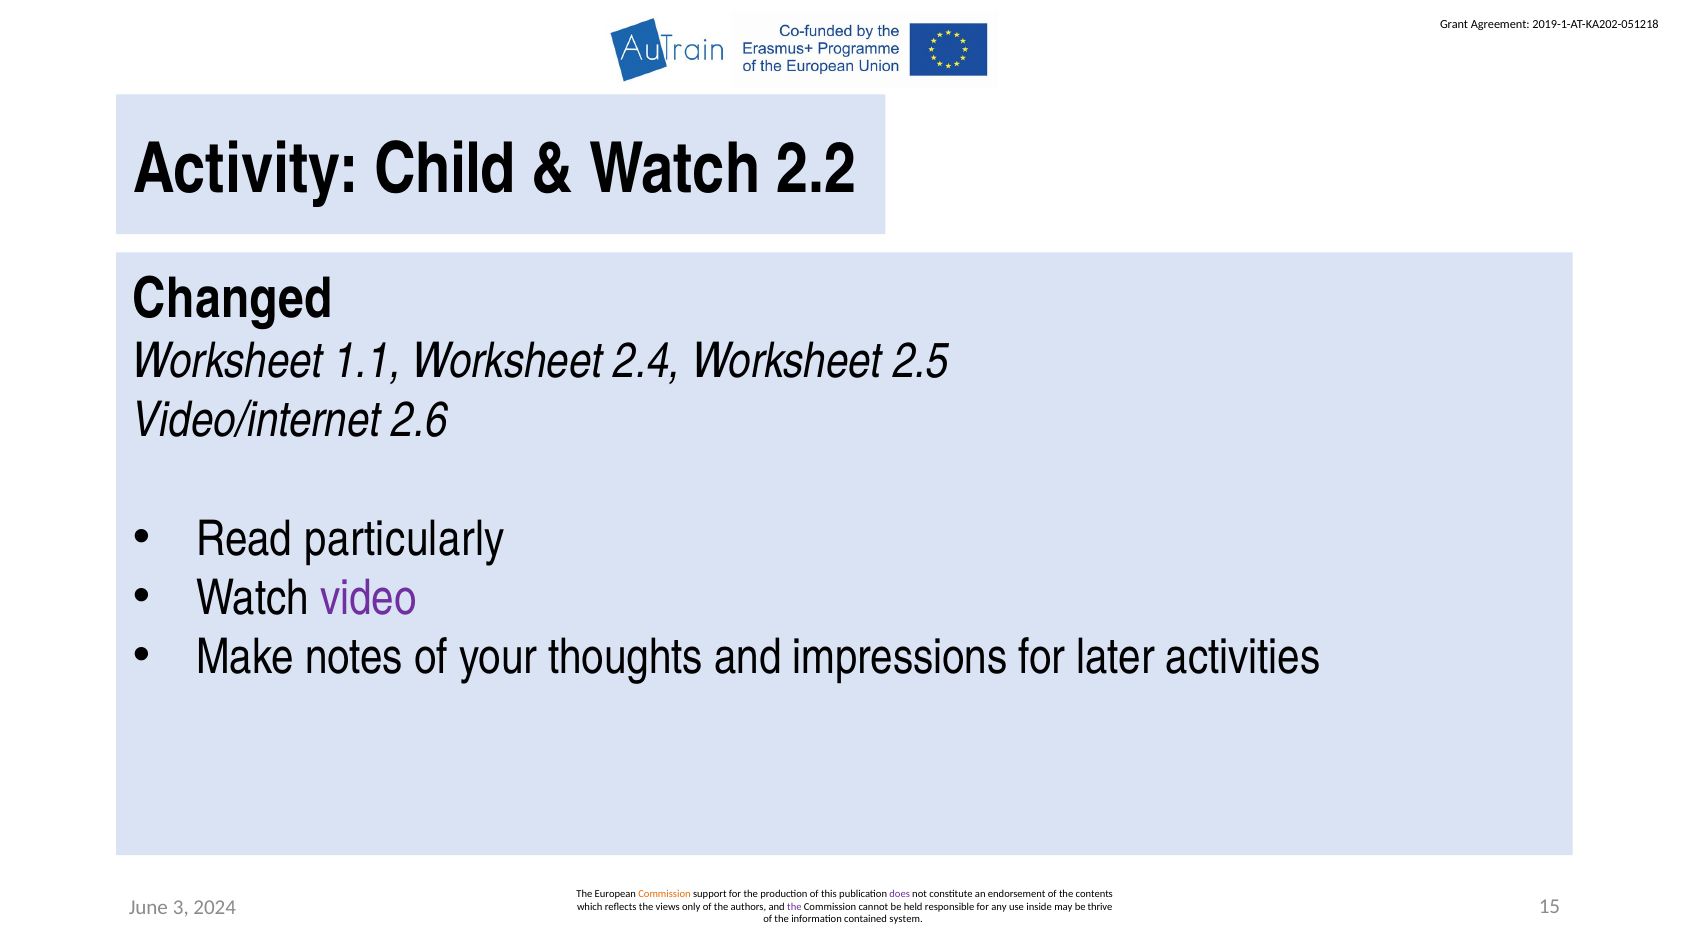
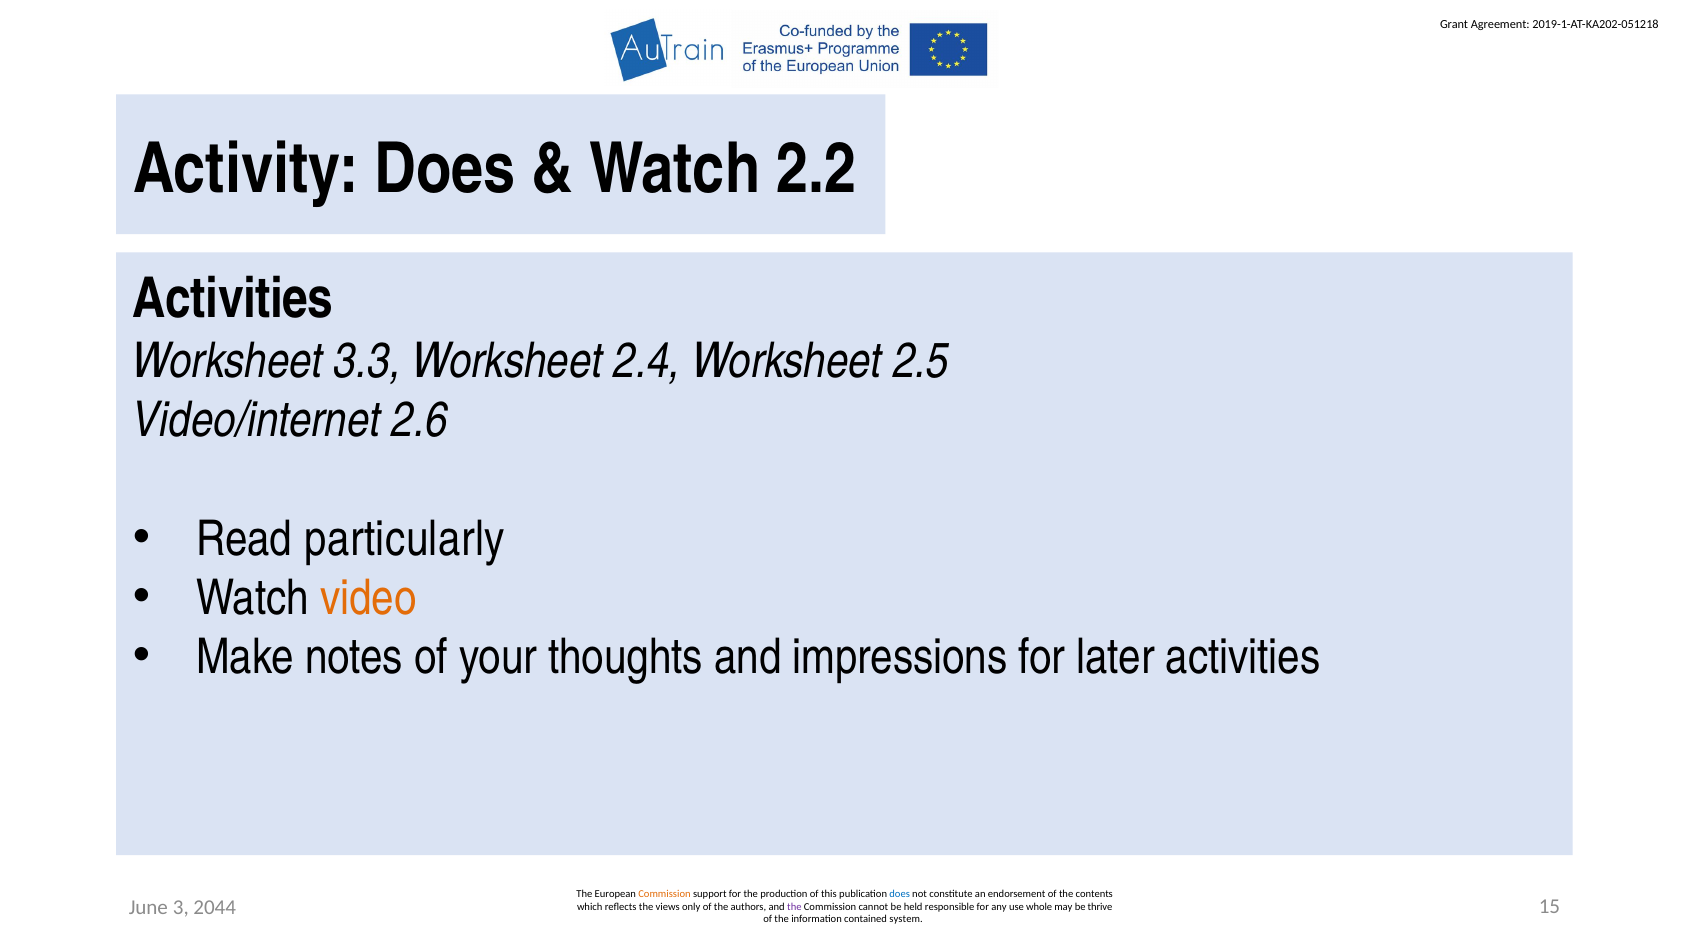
Activity Child: Child -> Does (445, 169)
Changed: Changed -> Activities (233, 299)
1.1: 1.1 -> 3.3 (368, 361)
video colour: purple -> orange (369, 598)
does colour: purple -> blue (900, 894)
2024: 2024 -> 2044 (215, 907)
inside: inside -> whole (1039, 907)
